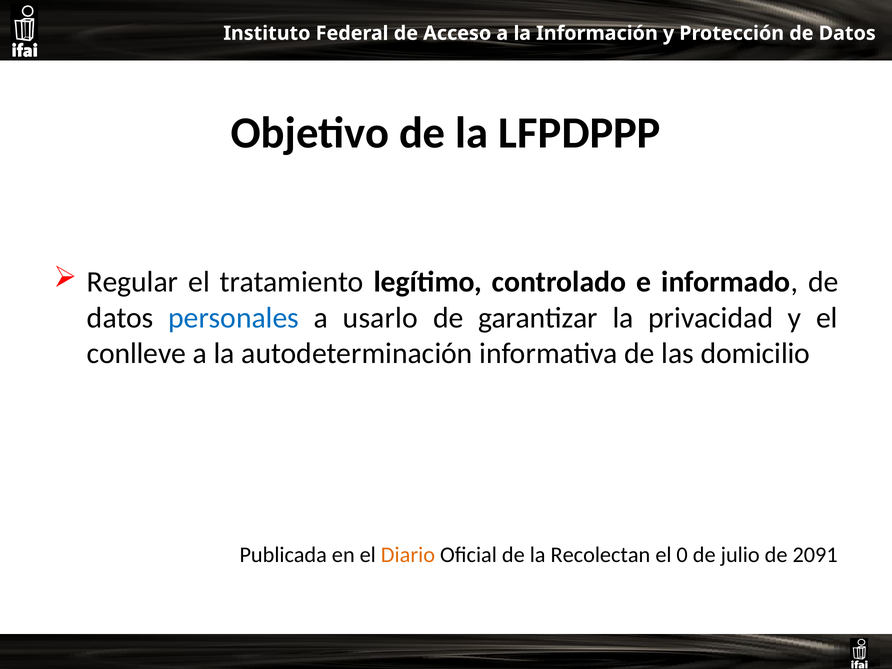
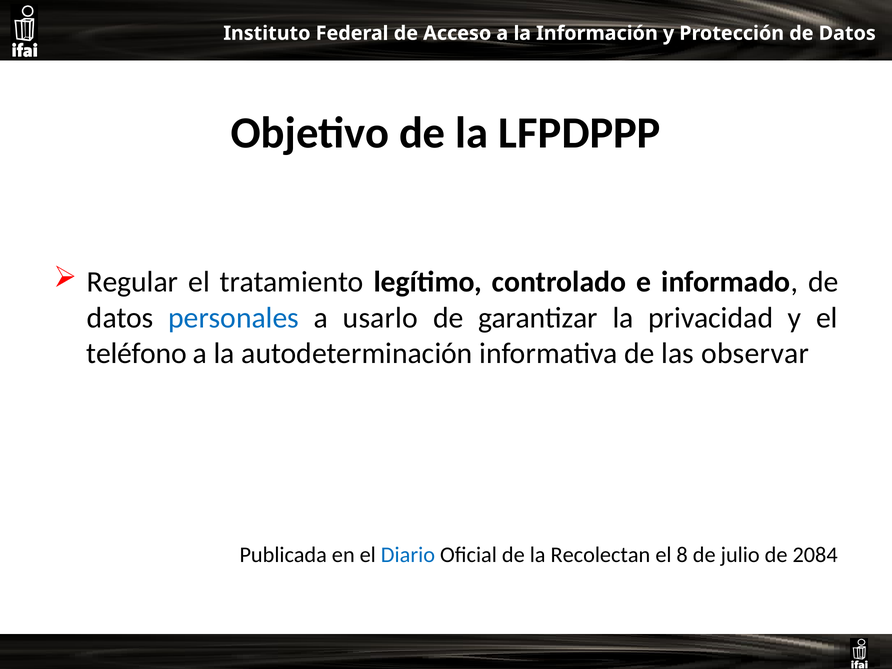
conlleve: conlleve -> teléfono (137, 353)
domicilio: domicilio -> observar (755, 353)
Diario colour: orange -> blue (408, 555)
0: 0 -> 8 (682, 555)
2091: 2091 -> 2084 (815, 555)
